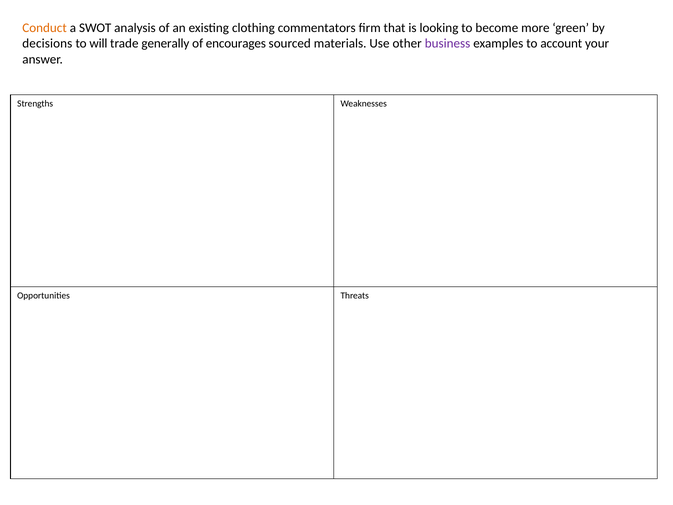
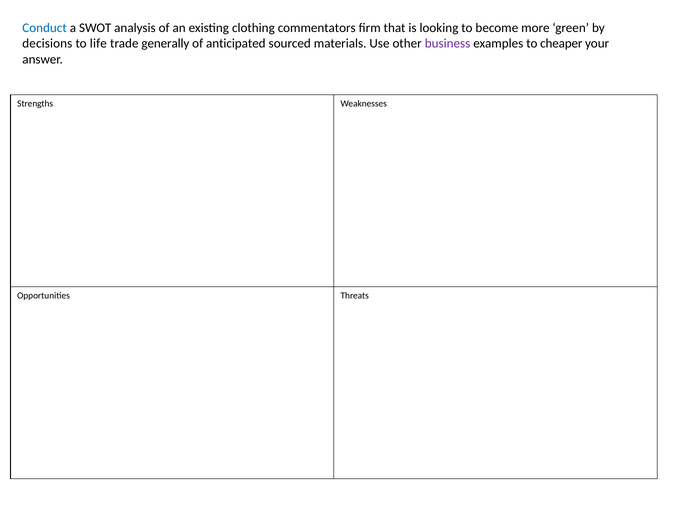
Conduct colour: orange -> blue (45, 28)
will: will -> life (98, 44)
encourages: encourages -> anticipated (236, 44)
account: account -> cheaper (561, 44)
